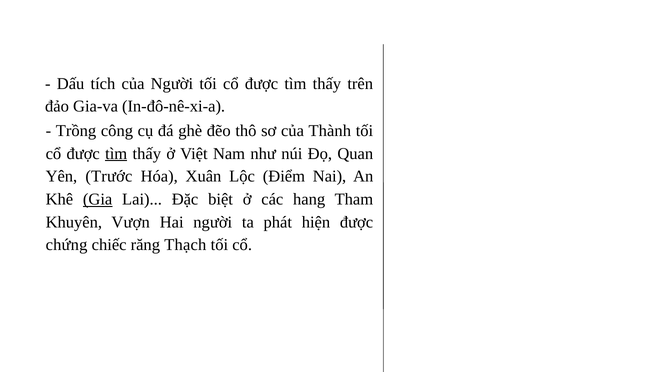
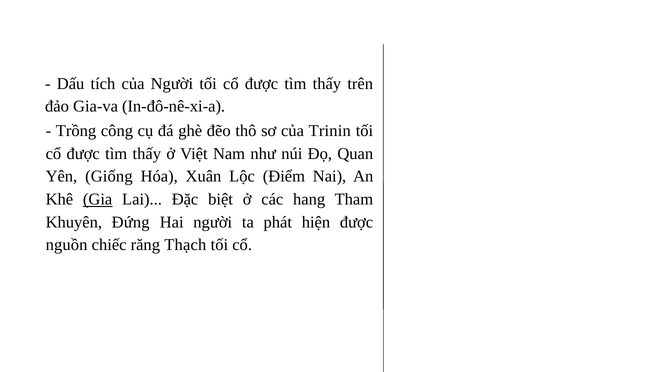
Thành: Thành -> Trinin (330, 131)
tìm underline: present -> none (116, 154)
Trước: Trước -> Giống (109, 176)
Vượn: Vượn -> Đứng (131, 222)
chứng: chứng -> nguồn (67, 245)
